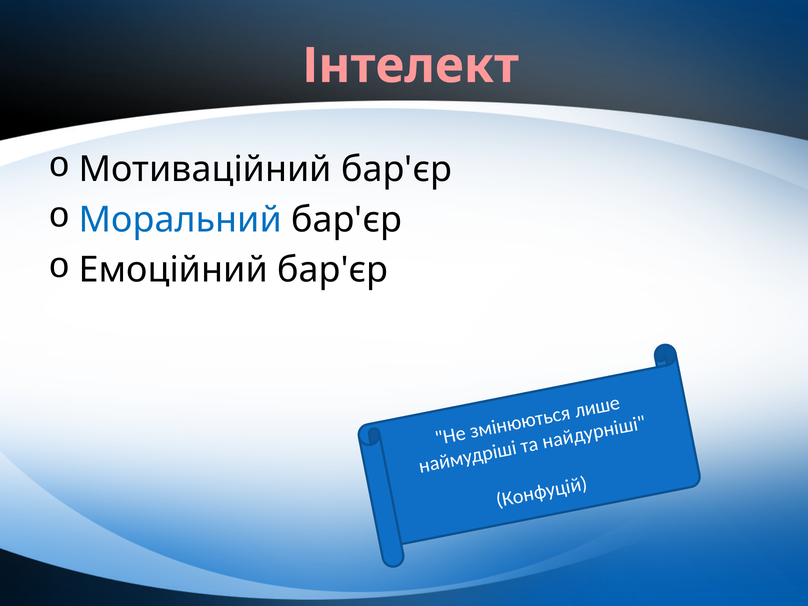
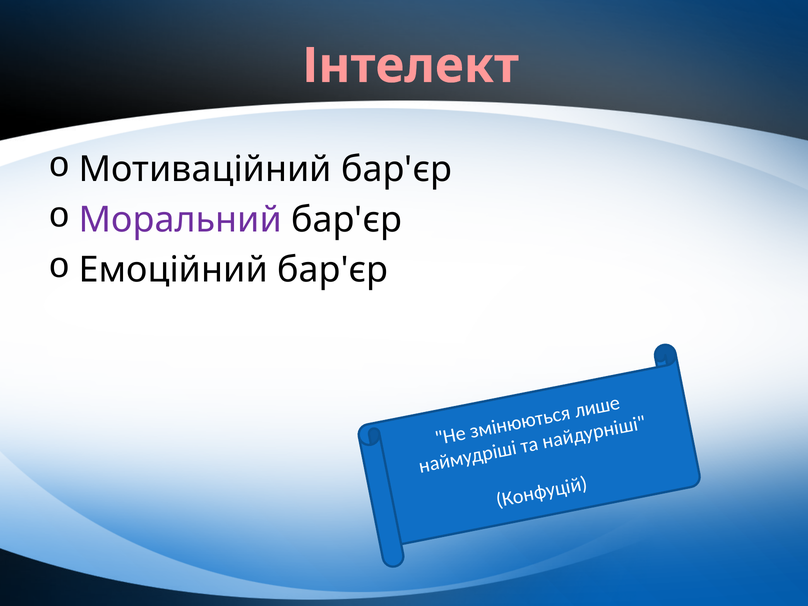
Моральний colour: blue -> purple (180, 220)
